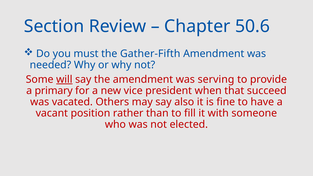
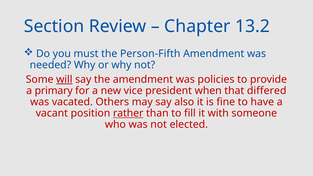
50.6: 50.6 -> 13.2 (253, 26)
Gather-Fifth: Gather-Fifth -> Person-Fifth (150, 54)
serving: serving -> policies (216, 79)
succeed: succeed -> differed (267, 91)
rather underline: none -> present (128, 113)
